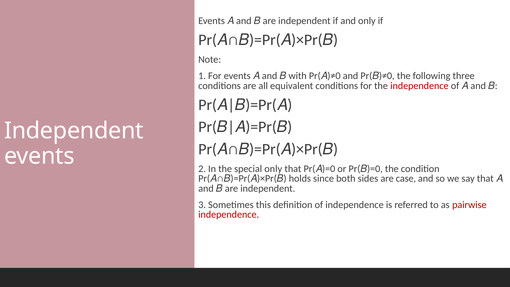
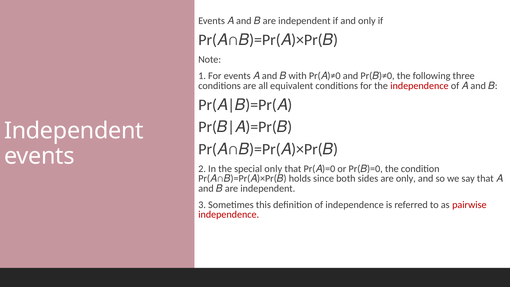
are case: case -> only (406, 178)
